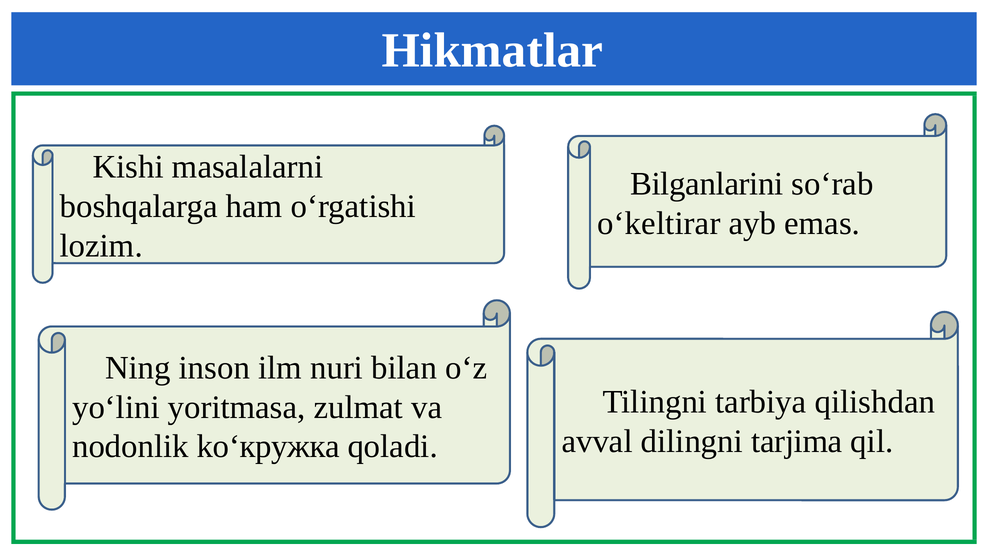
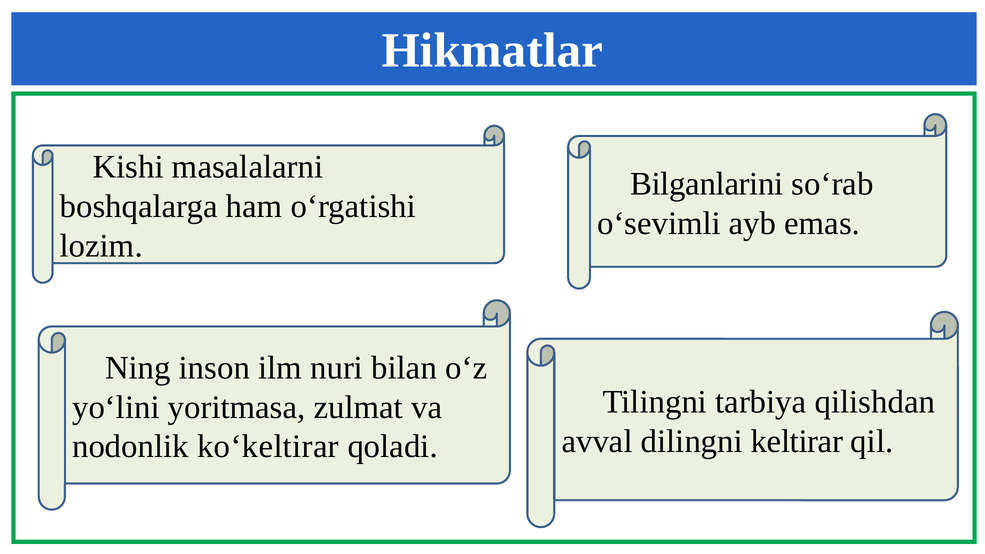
o‘keltirar: o‘keltirar -> o‘sevimli (659, 223)
tarjima: tarjima -> keltirar (797, 442)
ko‘кружка: ko‘кружка -> ko‘keltirar (268, 447)
